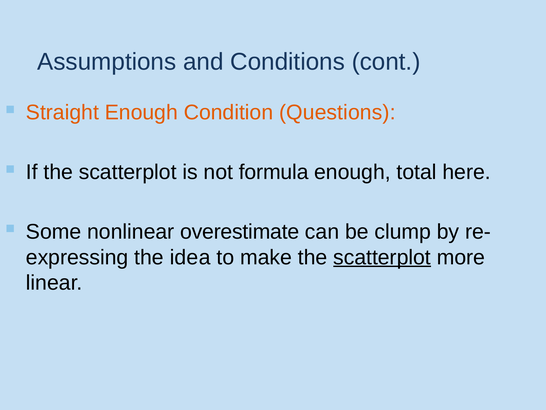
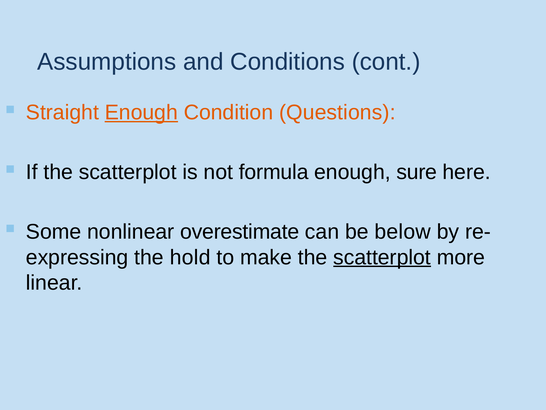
Enough underline: none -> present (141, 113)
total: total -> sure (417, 172)
clump: clump -> below (403, 232)
idea: idea -> hold (190, 257)
